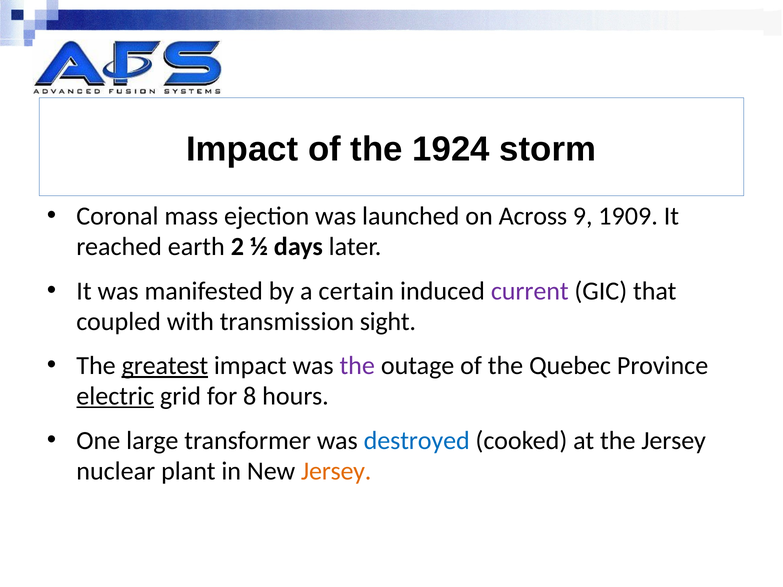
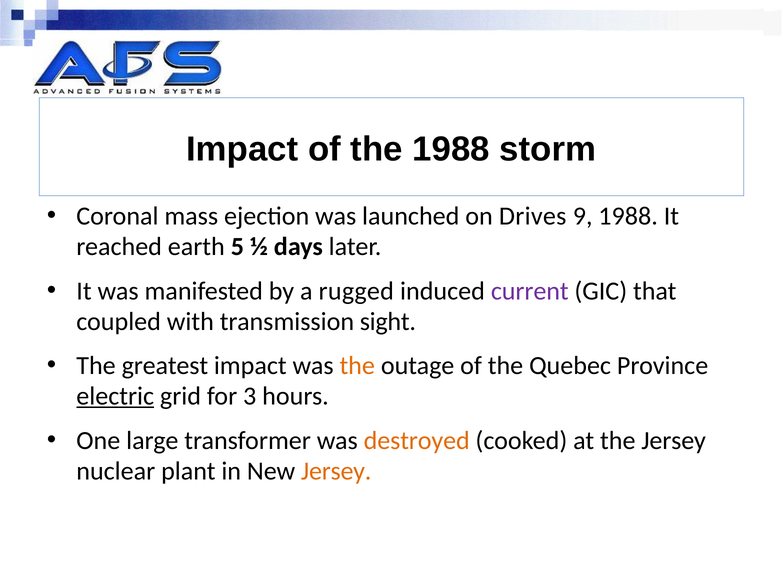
the 1924: 1924 -> 1988 (451, 149)
Across: Across -> Drives (533, 216)
9 1909: 1909 -> 1988 (628, 216)
2: 2 -> 5 (237, 247)
certain: certain -> rugged (356, 291)
greatest underline: present -> none (165, 366)
the colour: purple -> orange (357, 366)
8: 8 -> 3 (250, 396)
destroyed colour: blue -> orange (417, 441)
